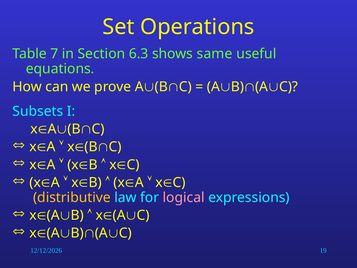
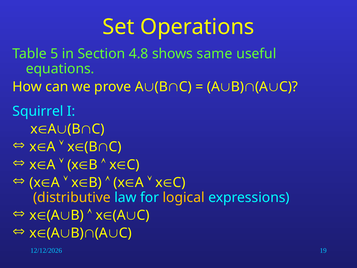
7: 7 -> 5 (54, 54)
6.3: 6.3 -> 4.8 (139, 54)
Subsets: Subsets -> Squirrel (38, 111)
logical colour: pink -> yellow (184, 197)
